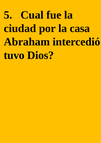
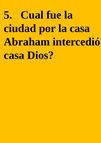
tuvo: tuvo -> casa (14, 55)
